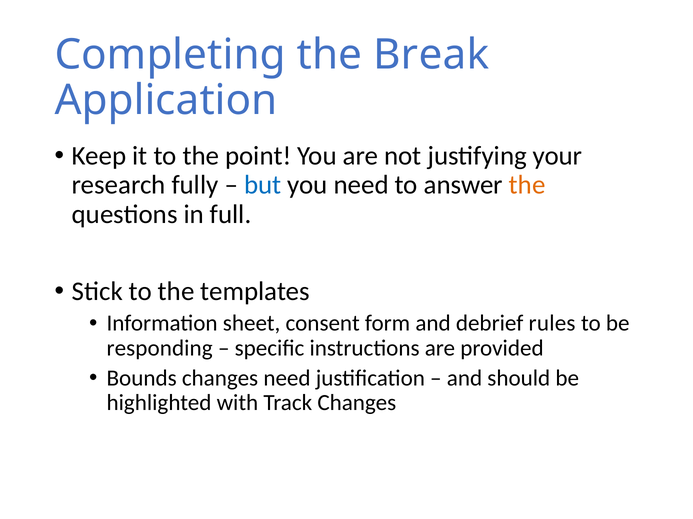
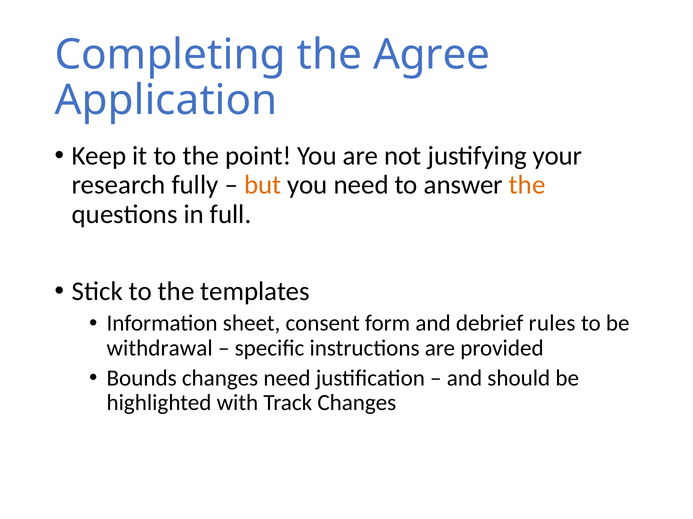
Break: Break -> Agree (432, 55)
but colour: blue -> orange (263, 185)
responding: responding -> withdrawal (160, 349)
